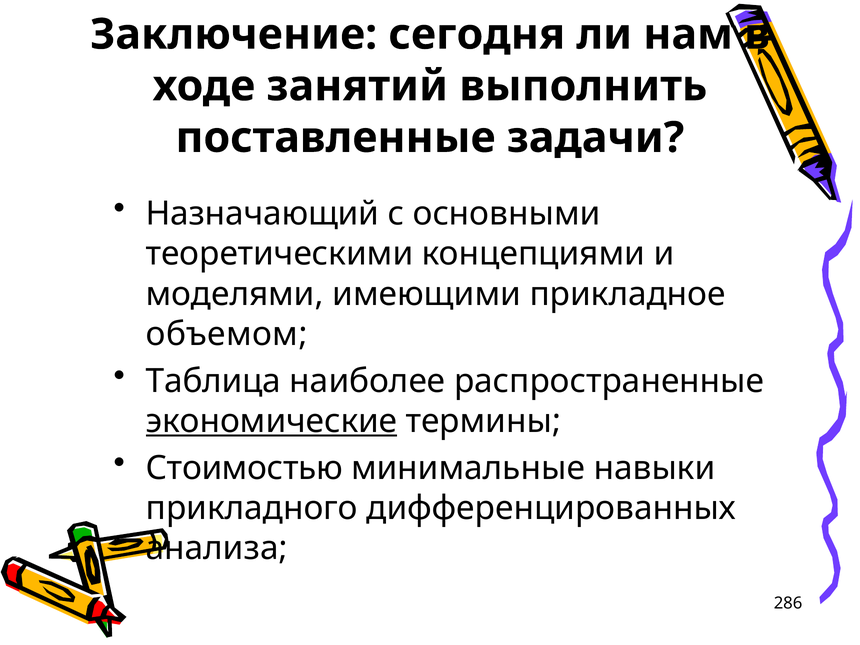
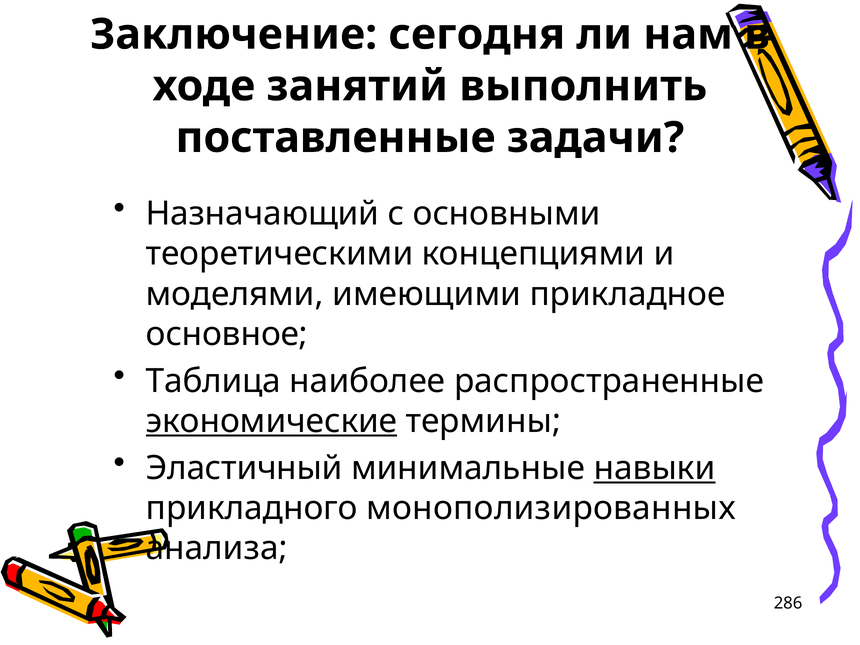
объемом: объемом -> основное (227, 334)
Стоимостью: Стоимостью -> Эластичный (244, 468)
навыки underline: none -> present (655, 468)
дифференцированных: дифференцированных -> монополизированных (551, 508)
